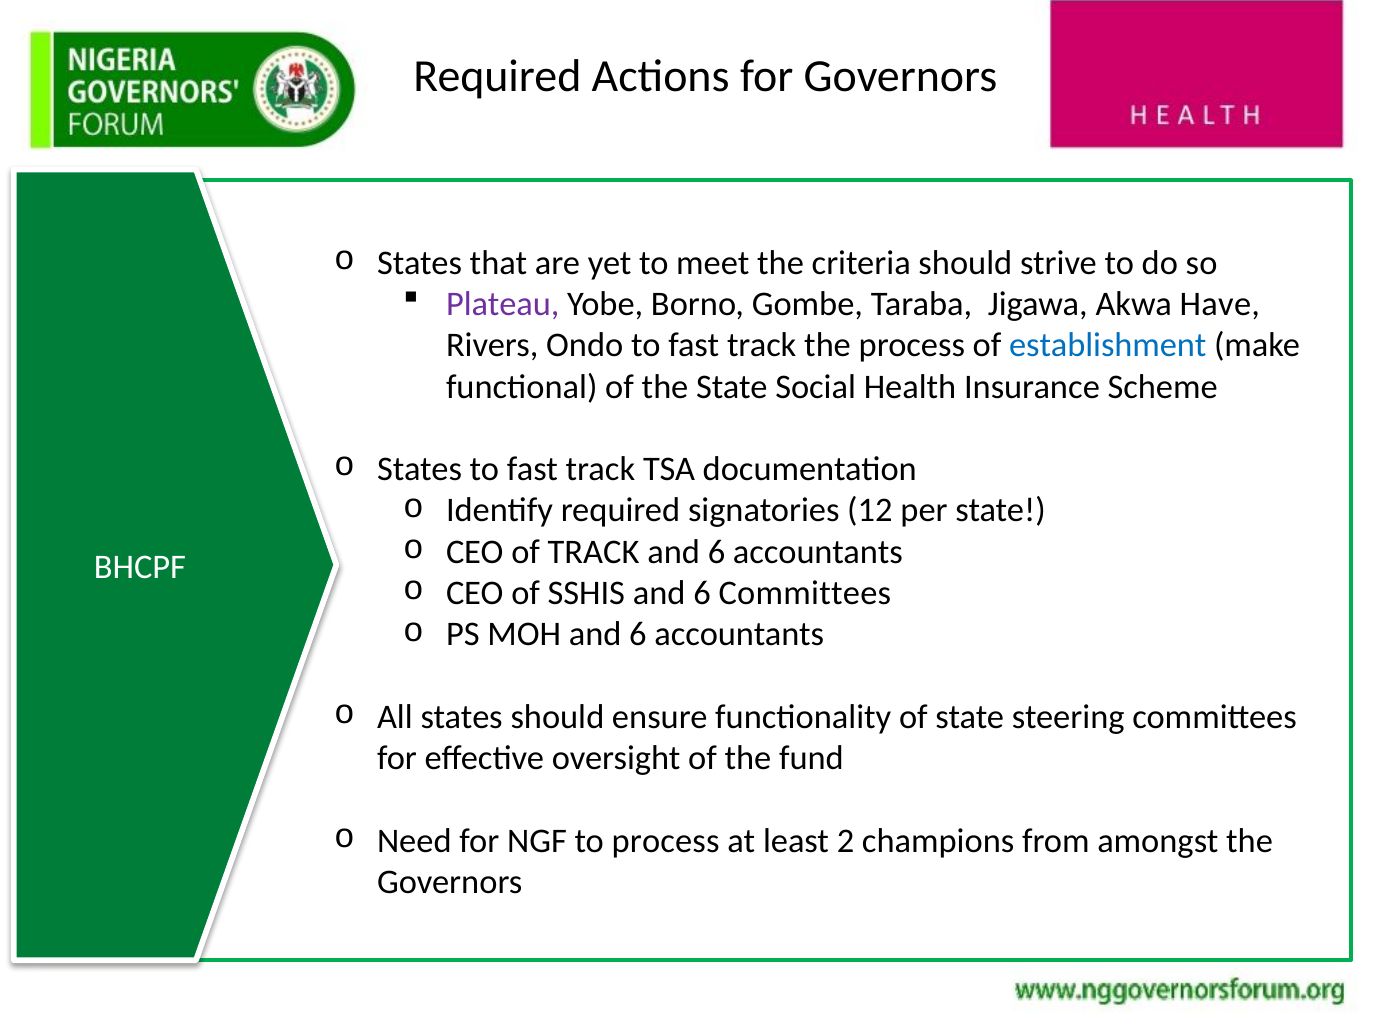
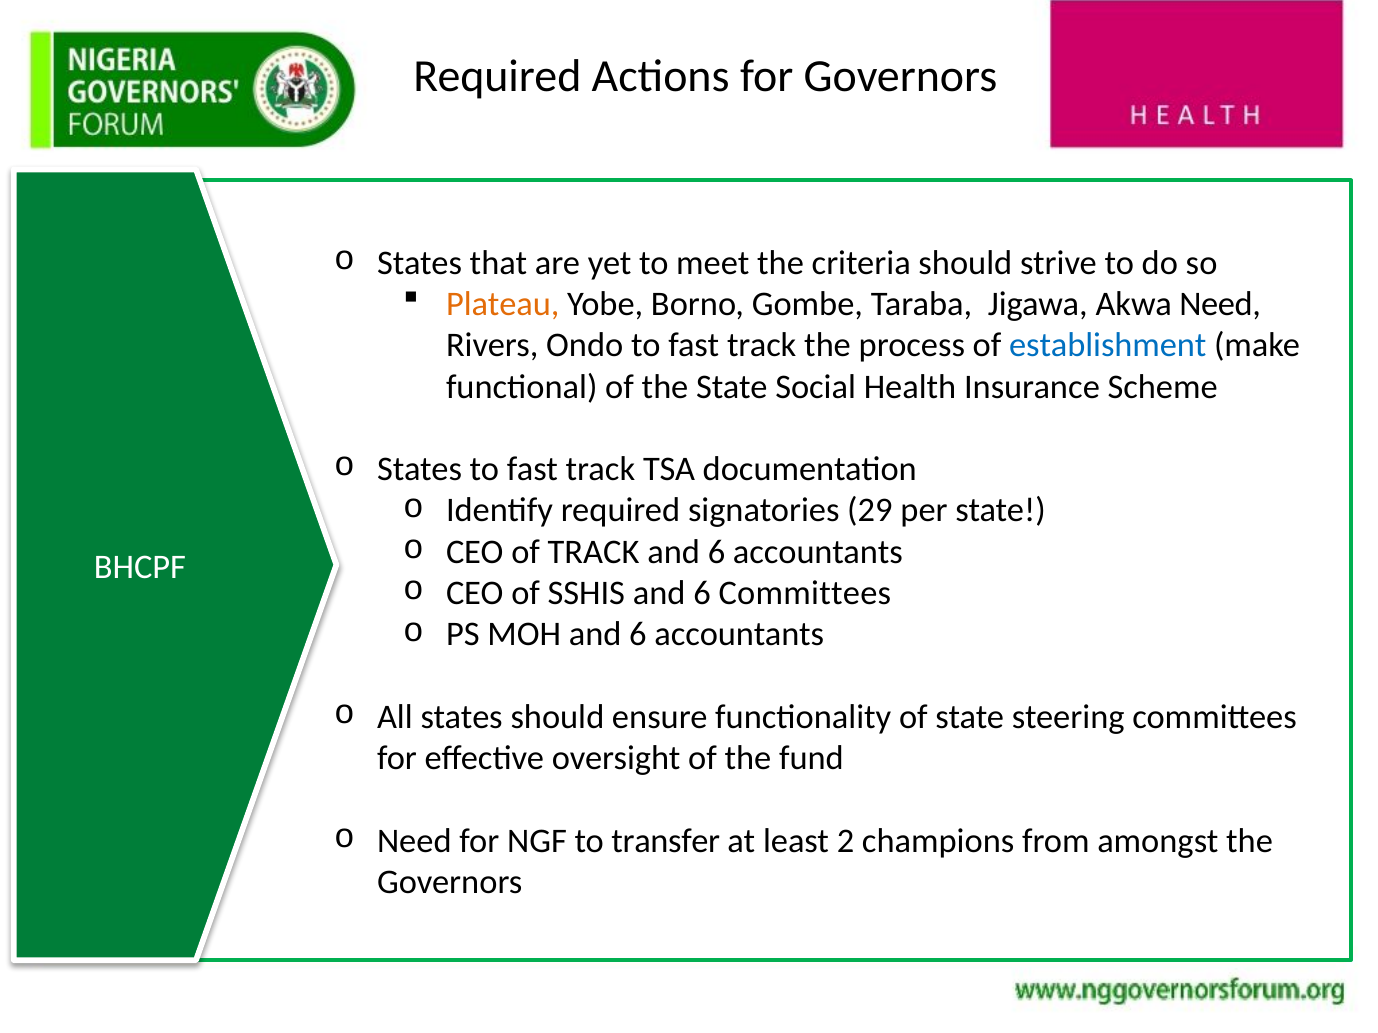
Plateau colour: purple -> orange (503, 304)
Akwa Have: Have -> Need (1220, 304)
12: 12 -> 29 (870, 511)
to process: process -> transfer (666, 842)
